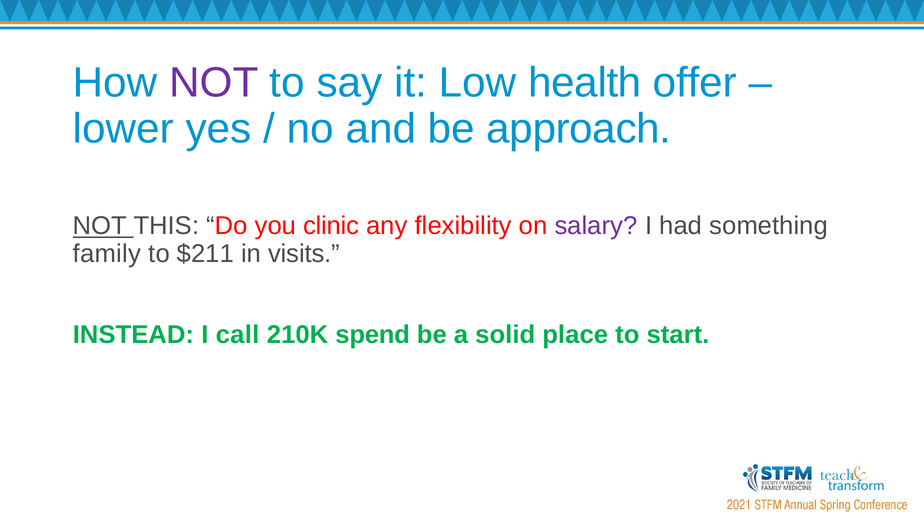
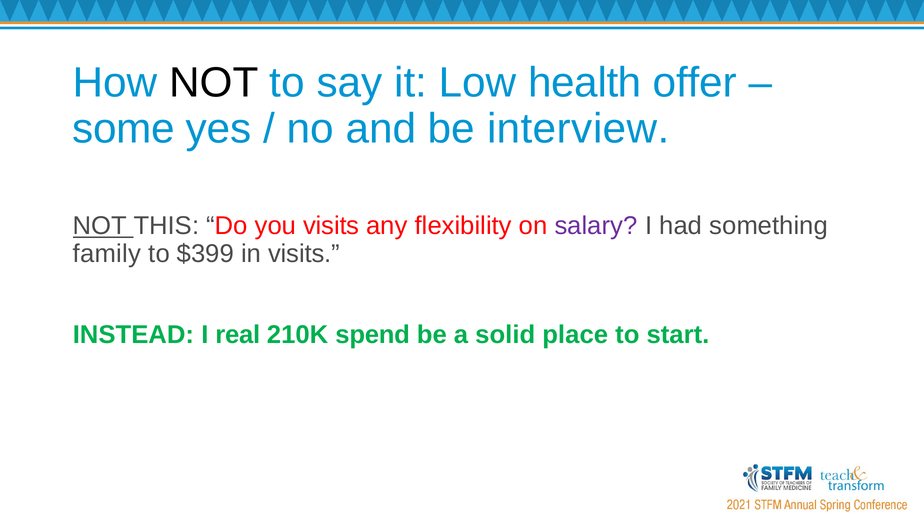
NOT colour: purple -> black (214, 83)
lower: lower -> some (124, 128)
approach: approach -> interview (578, 128)
you clinic: clinic -> visits (331, 226)
$211: $211 -> $399 (205, 253)
call: call -> real (238, 335)
